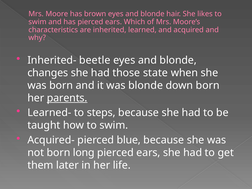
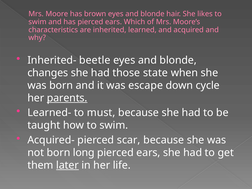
was blonde: blonde -> escape (146, 85)
down born: born -> cycle (208, 85)
steps: steps -> must (101, 113)
blue: blue -> scar (129, 140)
later underline: none -> present (67, 165)
